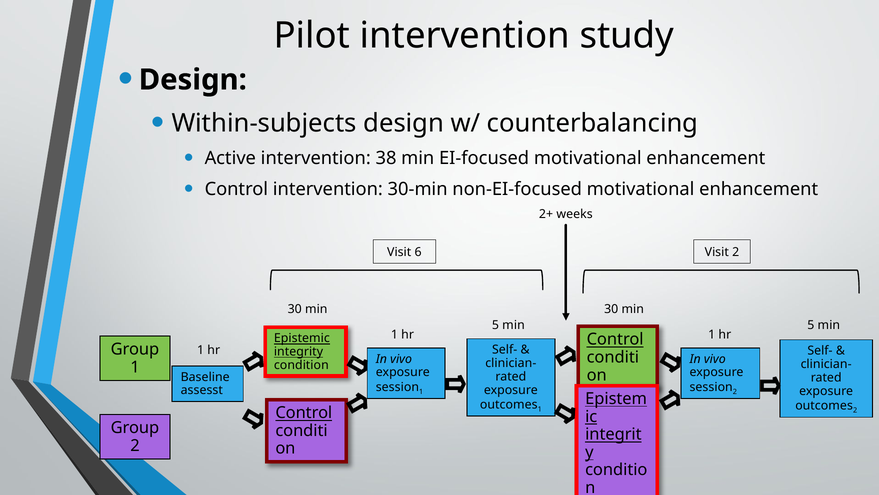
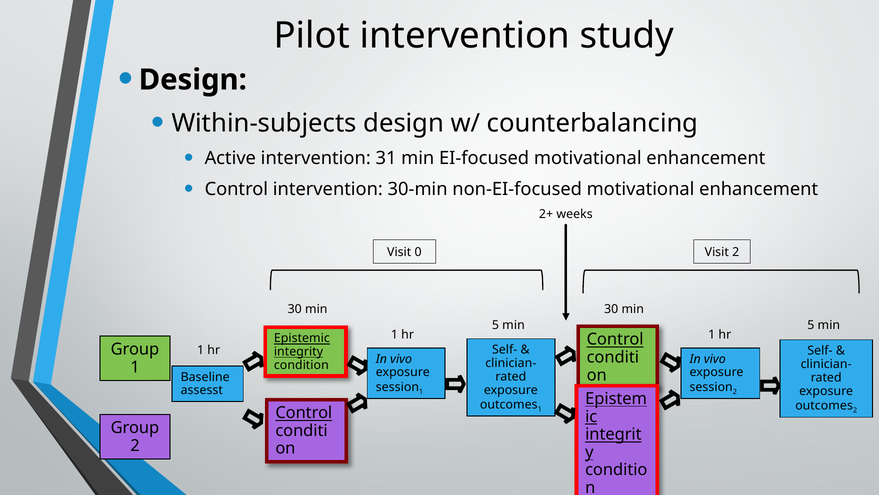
38: 38 -> 31 (386, 158)
6: 6 -> 0 (418, 252)
